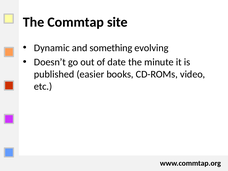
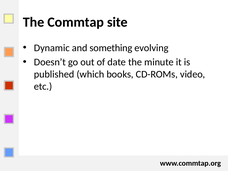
easier: easier -> which (90, 74)
